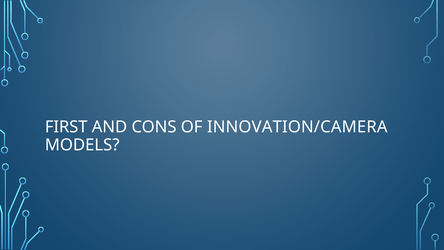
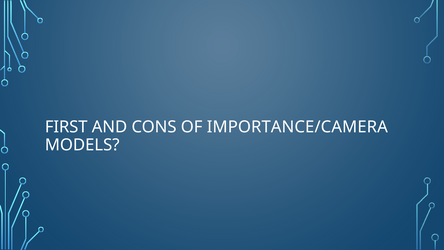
INNOVATION/CAMERA: INNOVATION/CAMERA -> IMPORTANCE/CAMERA (297, 127)
